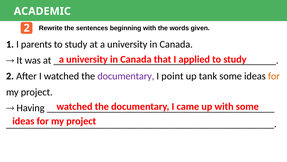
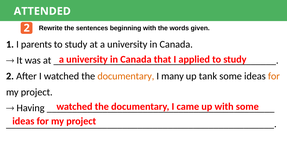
ACADEMIC: ACADEMIC -> ATTENDED (42, 11)
documentary colour: purple -> orange (126, 76)
point: point -> many (173, 76)
